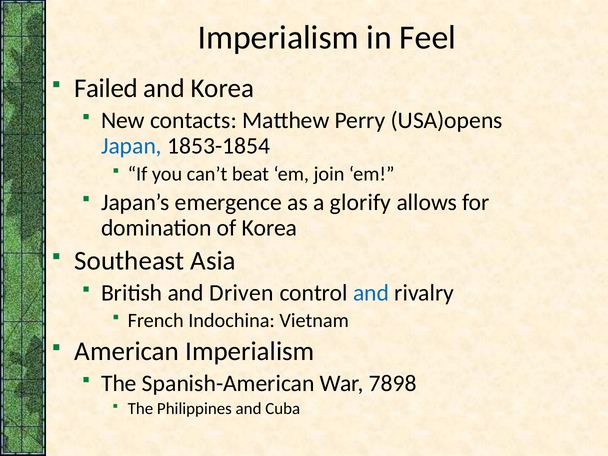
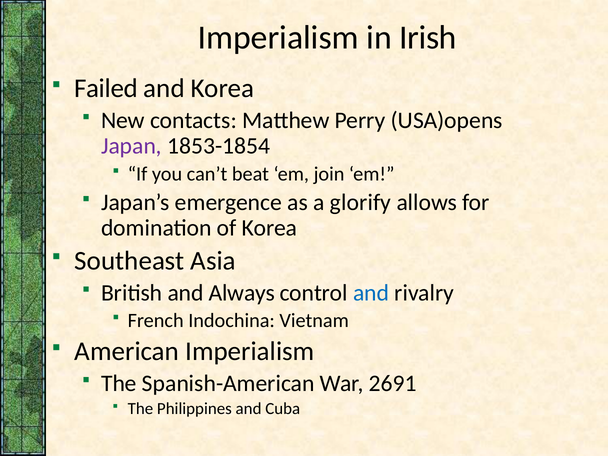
Feel: Feel -> Irish (428, 38)
Japan colour: blue -> purple (131, 146)
Driven: Driven -> Always (242, 293)
7898: 7898 -> 2691 (393, 384)
